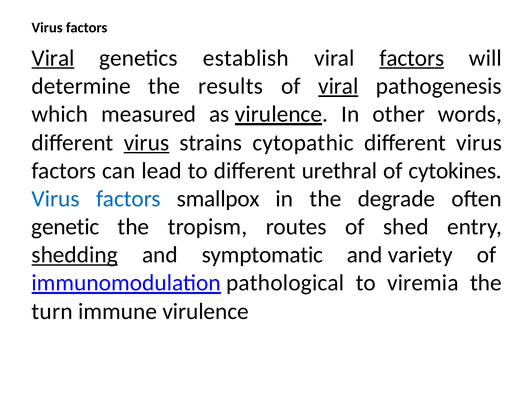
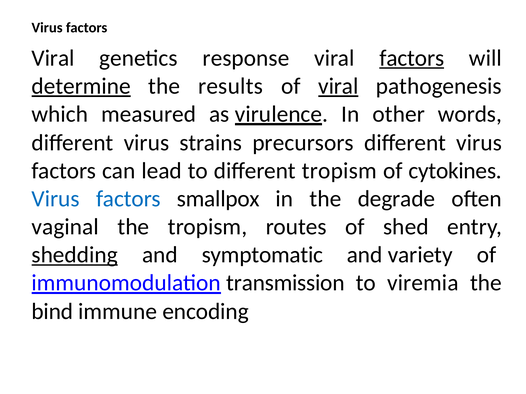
Viral underline: present -> none (53, 58)
establish: establish -> response (246, 58)
determine underline: none -> present (81, 86)
virus underline: present -> none (146, 143)
cytopathic: cytopathic -> precursors (303, 143)
different urethral: urethral -> tropism (339, 171)
genetic: genetic -> vaginal (65, 227)
pathological: pathological -> transmission (285, 283)
turn: turn -> bind (52, 312)
immune virulence: virulence -> encoding (206, 312)
